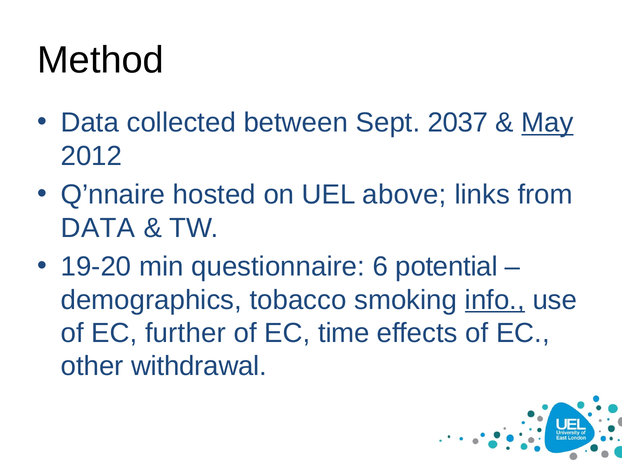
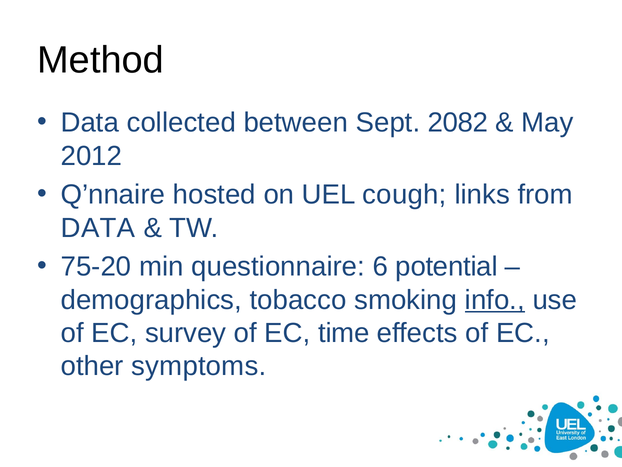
2037: 2037 -> 2082 (458, 123)
May underline: present -> none (547, 123)
above: above -> cough (405, 195)
19-20: 19-20 -> 75-20 (96, 266)
further: further -> survey (186, 333)
withdrawal: withdrawal -> symptoms (199, 366)
